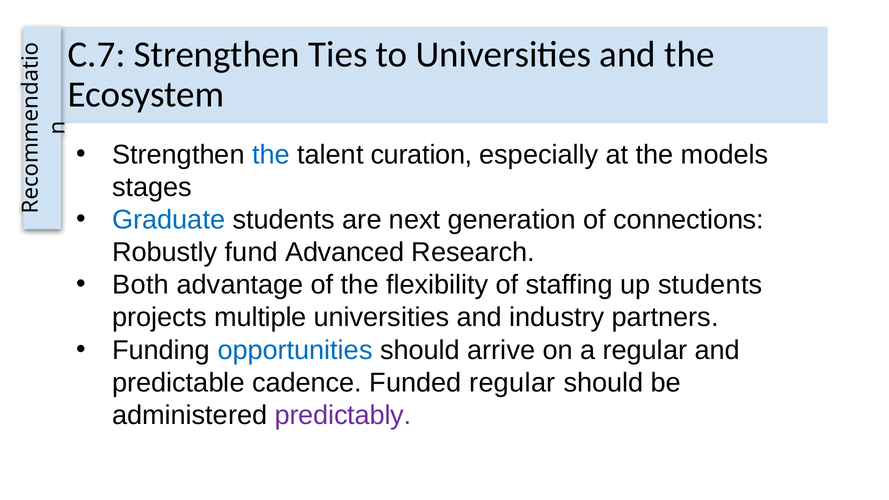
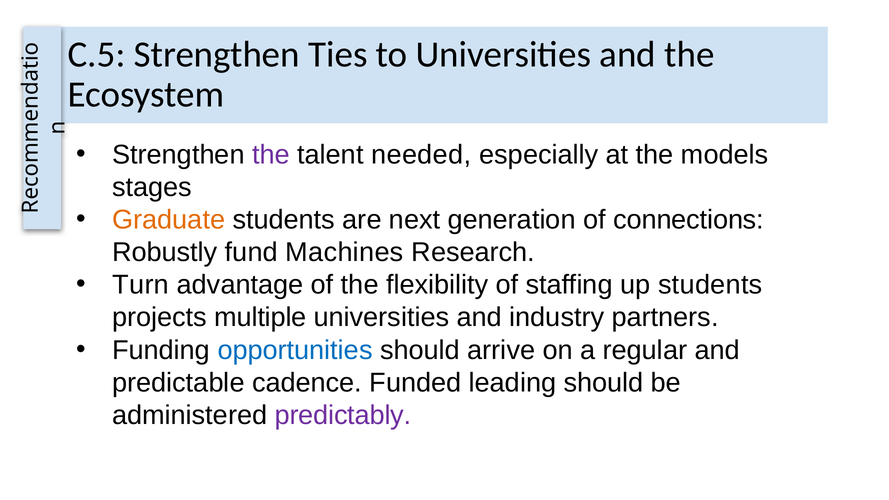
C.7: C.7 -> C.5 (97, 55)
the colour: blue -> purple (271, 155)
curation: curation -> needed (421, 155)
Graduate colour: blue -> orange (169, 220)
Advanced: Advanced -> Machines (344, 252)
Both: Both -> Turn (141, 285)
Funded regular: regular -> leading (513, 383)
